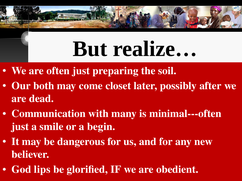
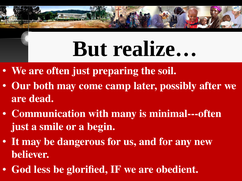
closet: closet -> camp (118, 86)
lips: lips -> less (42, 170)
